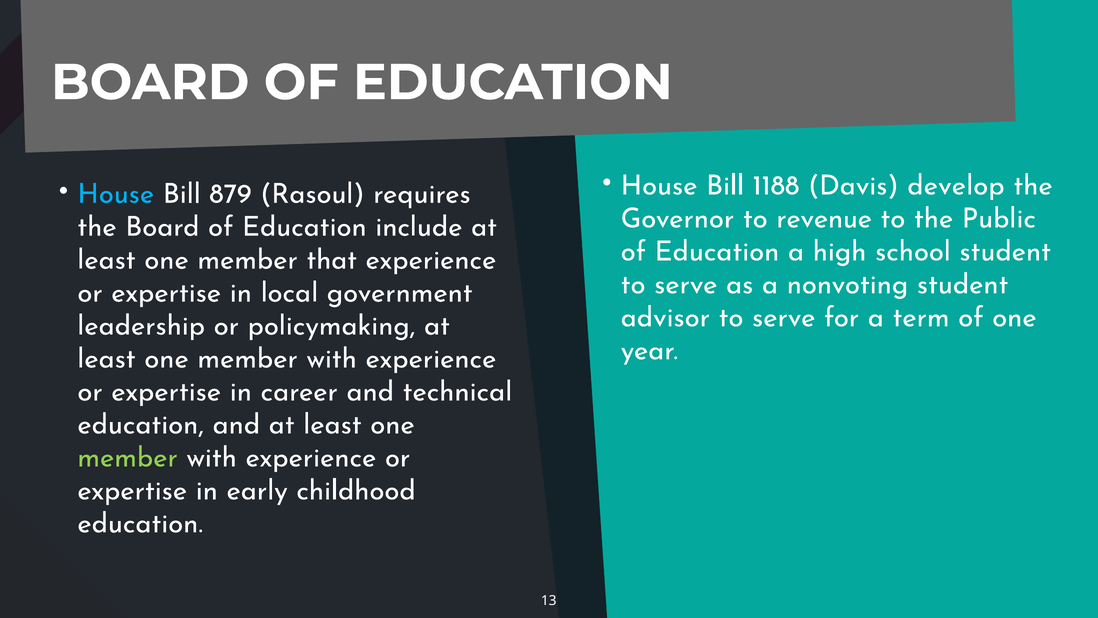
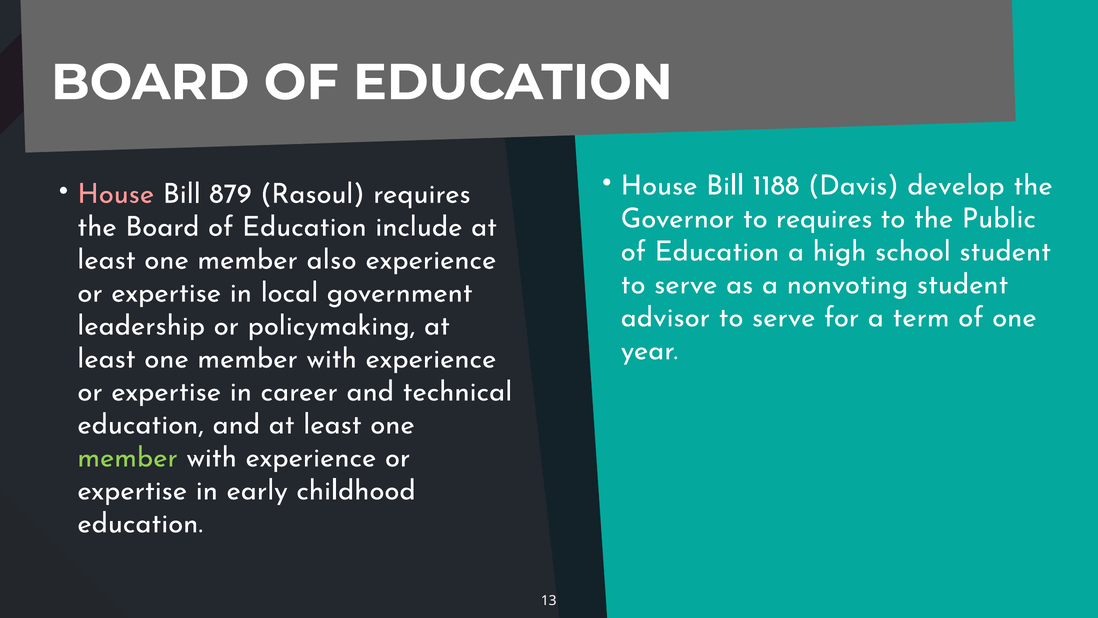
House colour: light blue -> pink (116, 194)
to revenue: revenue -> requires (824, 218)
that: that -> also (332, 259)
